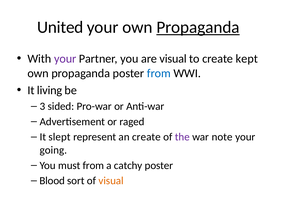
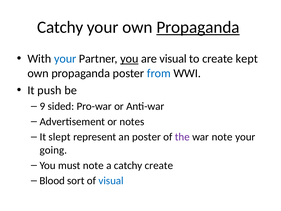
United: United -> Catchy (60, 27)
your colour: purple -> blue (65, 59)
you underline: none -> present (129, 59)
living: living -> push (49, 90)
3: 3 -> 9 (42, 106)
raged: raged -> notes (132, 121)
an create: create -> poster (146, 137)
must from: from -> note (93, 165)
catchy poster: poster -> create (159, 165)
visual colour: orange -> blue (111, 181)
